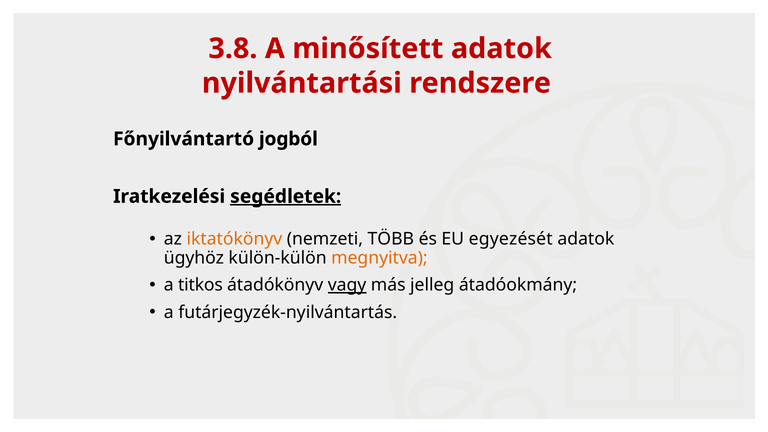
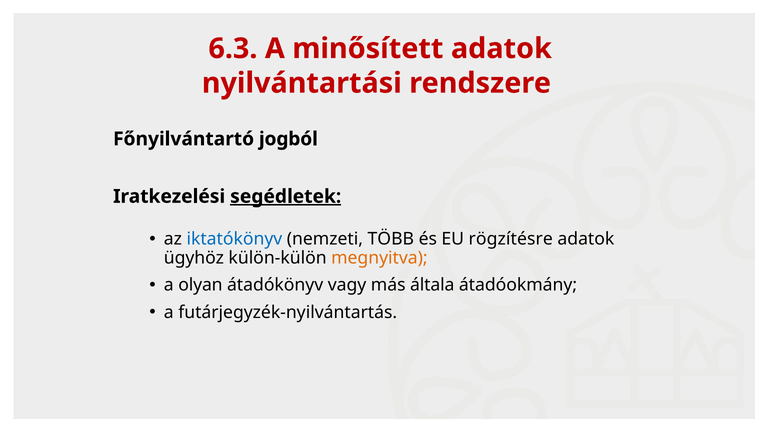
3.8: 3.8 -> 6.3 (233, 49)
iktatókönyv colour: orange -> blue (234, 239)
egyezését: egyezését -> rögzítésre (511, 239)
titkos: titkos -> olyan (200, 285)
vagy underline: present -> none (347, 285)
jelleg: jelleg -> általa (432, 285)
